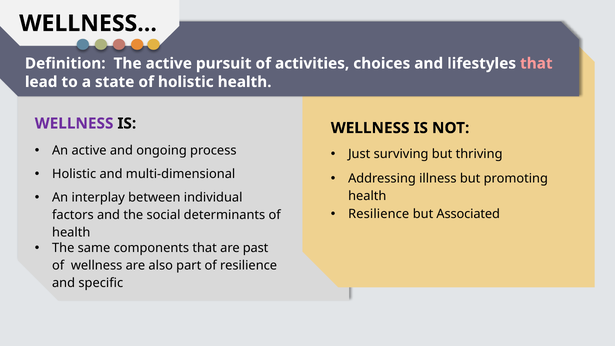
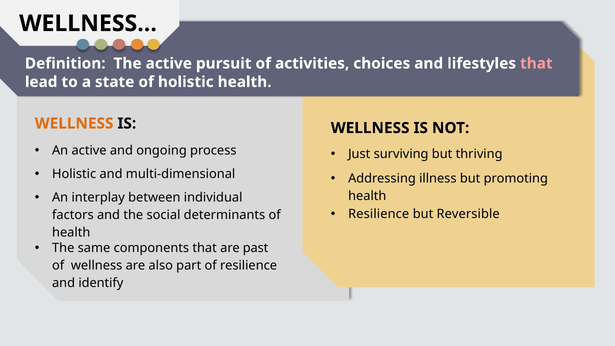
WELLNESS colour: purple -> orange (74, 123)
Associated: Associated -> Reversible (468, 214)
specific: specific -> identify (101, 283)
